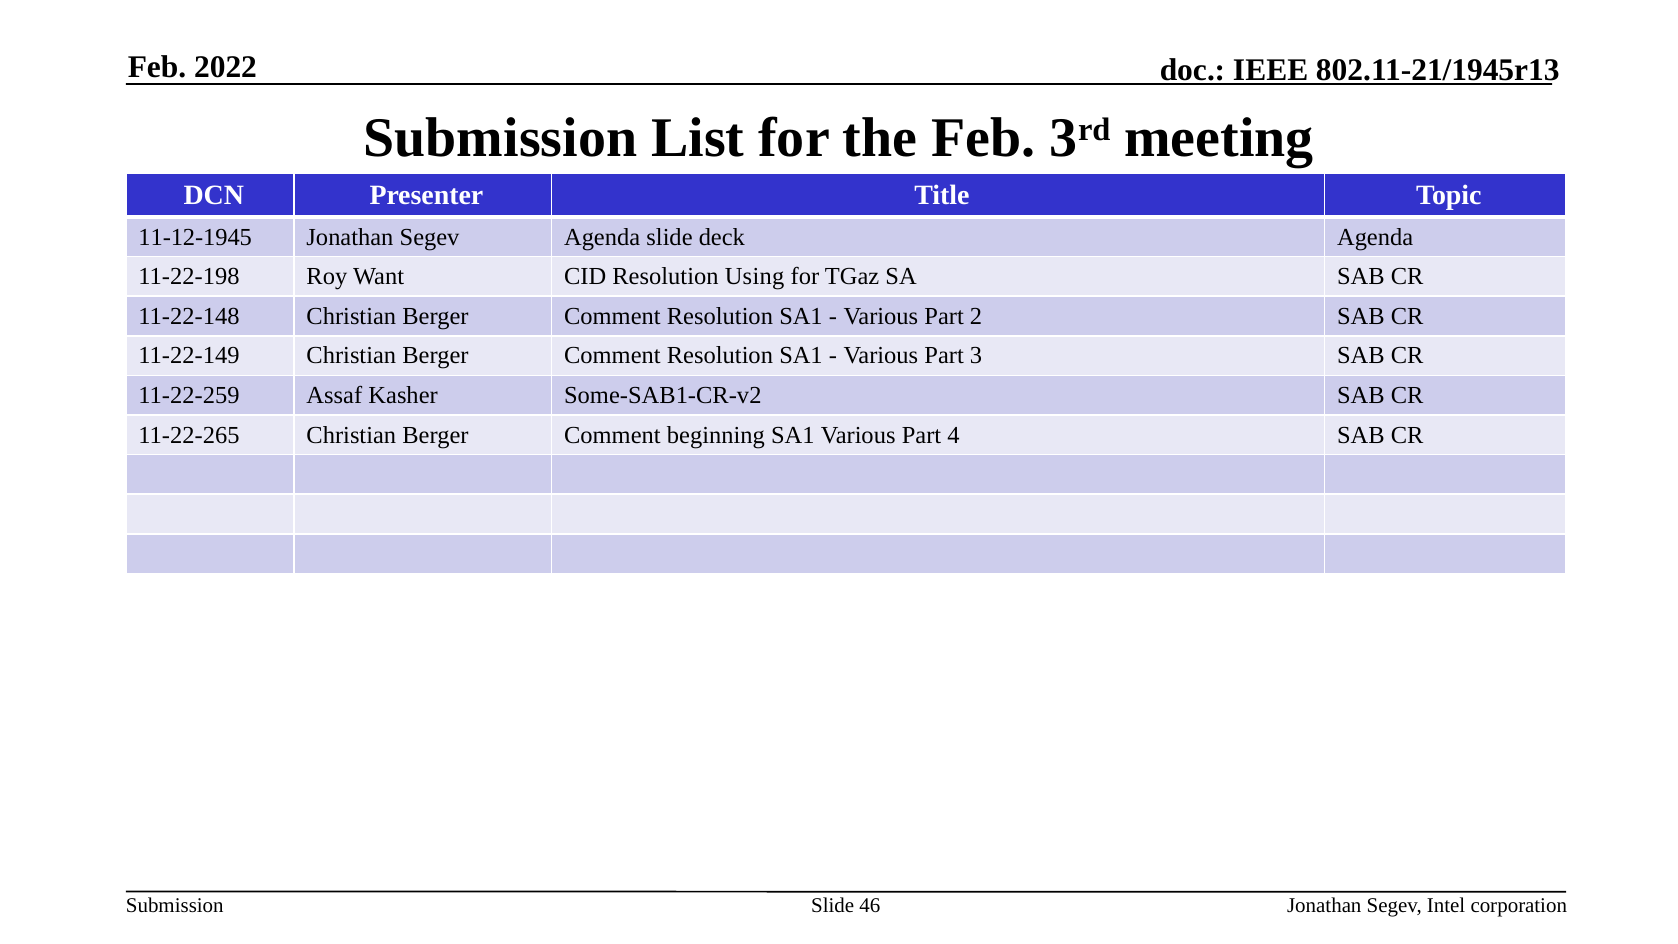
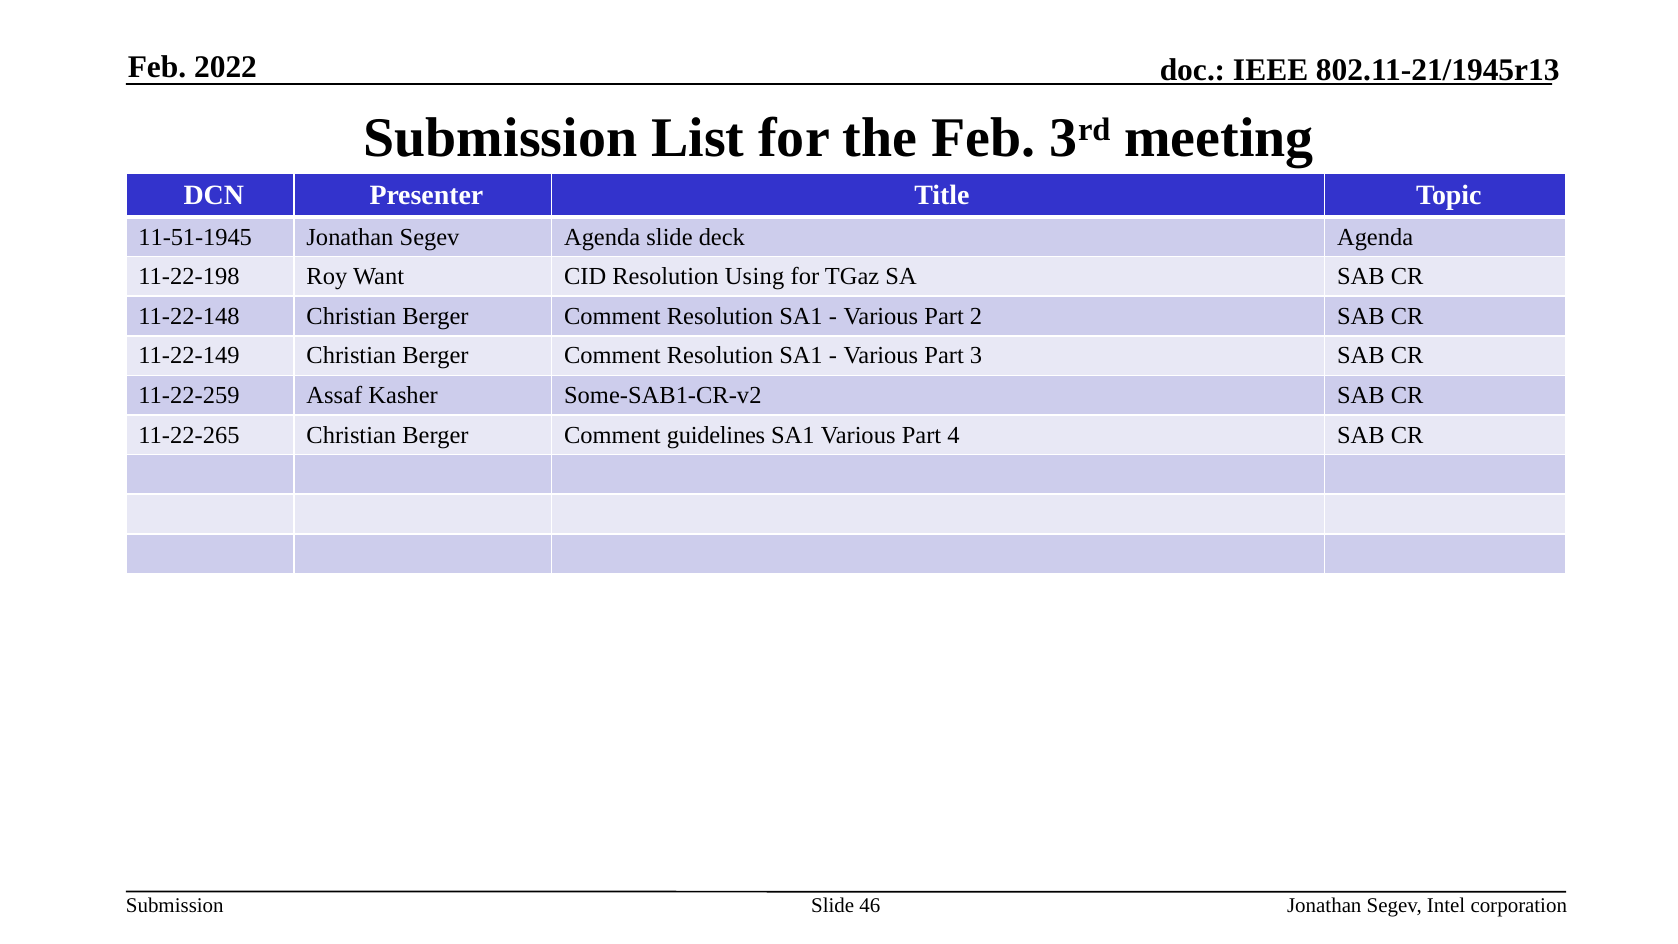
11-12-1945: 11-12-1945 -> 11-51-1945 (195, 237)
beginning: beginning -> guidelines (716, 435)
